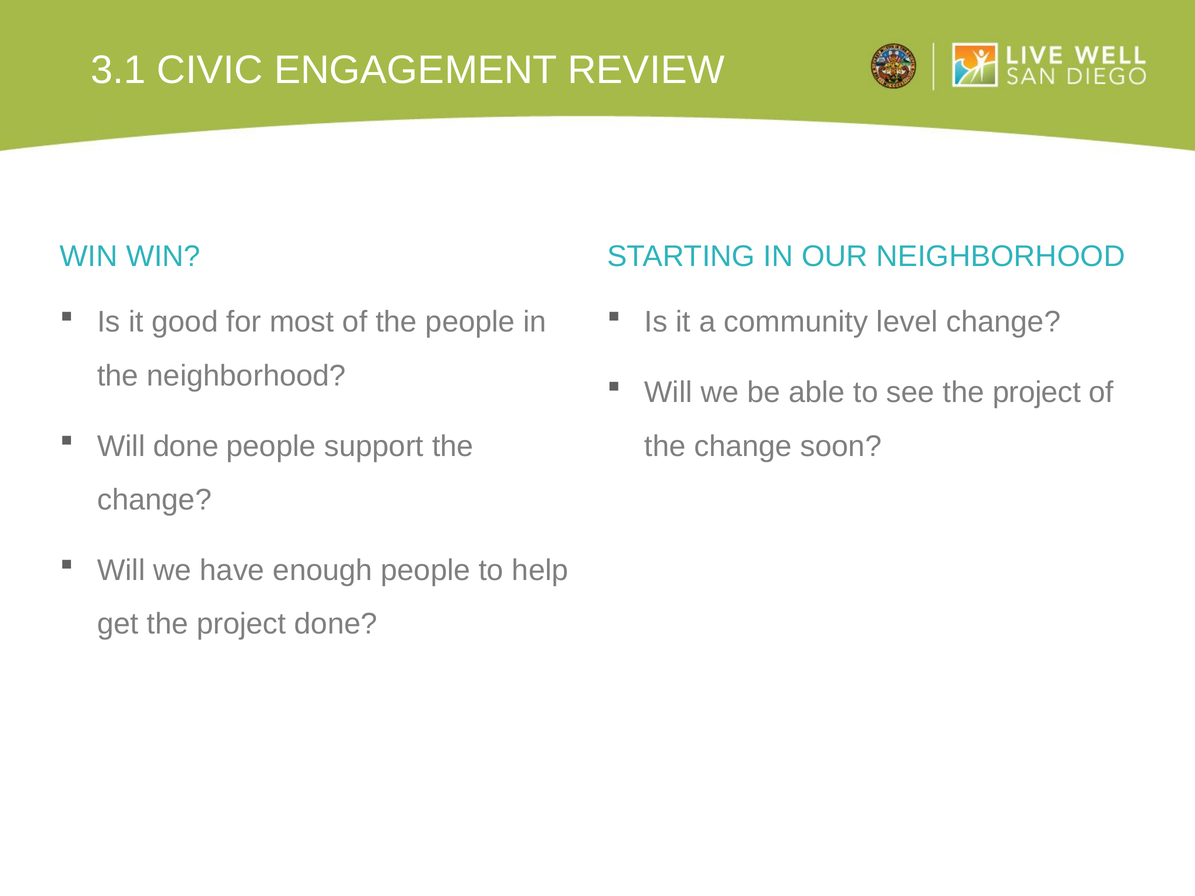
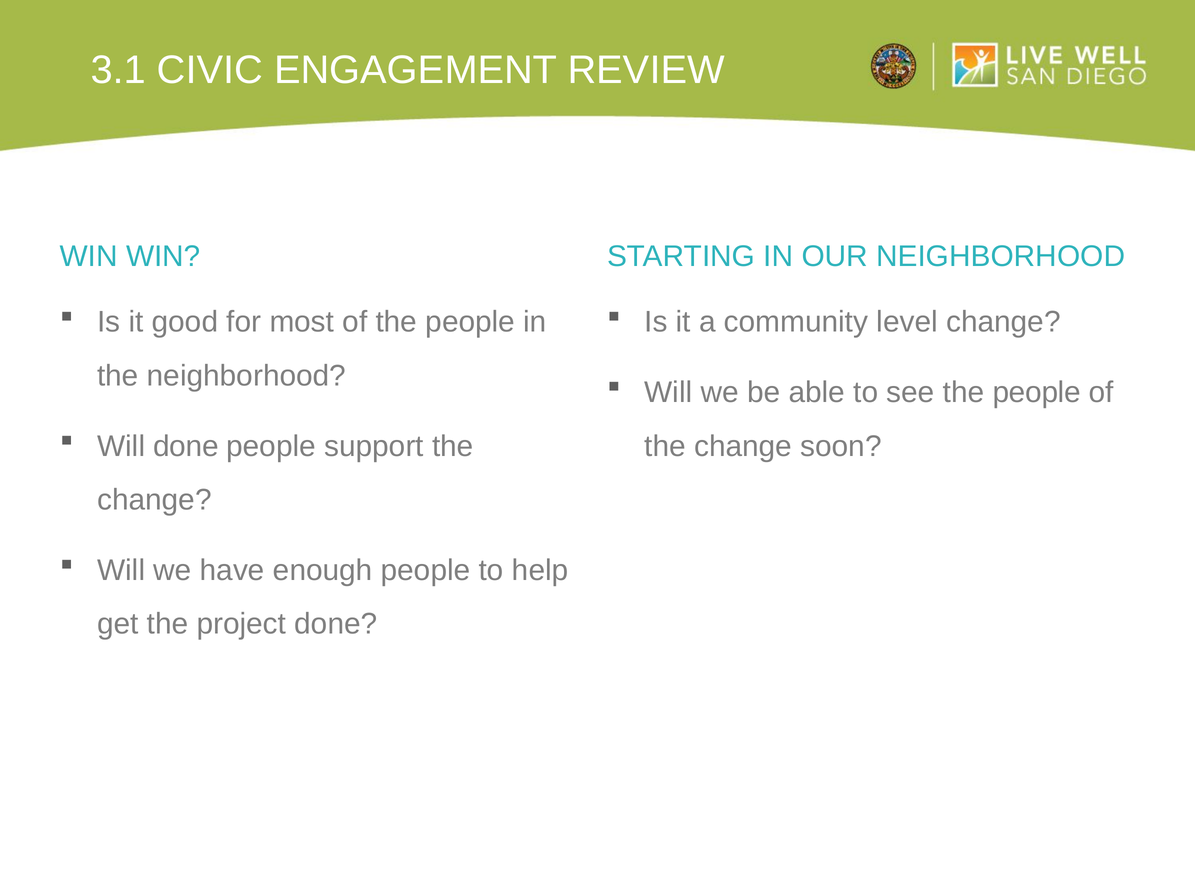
see the project: project -> people (1037, 393)
